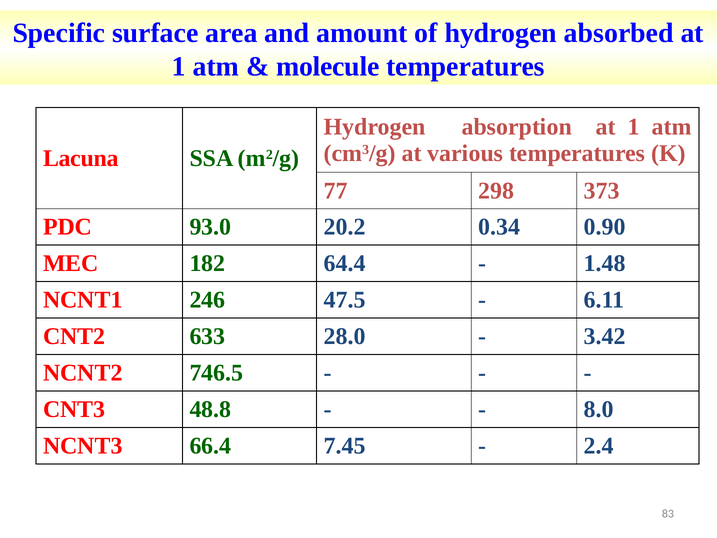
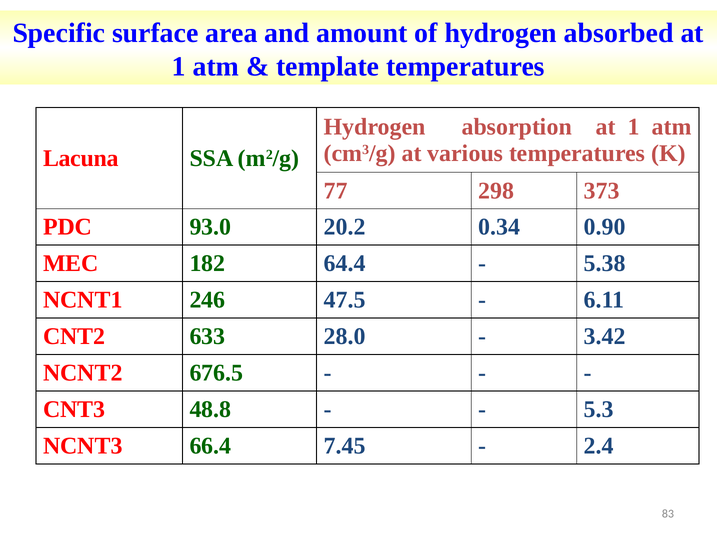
molecule: molecule -> template (328, 66)
1.48: 1.48 -> 5.38 (605, 263)
746.5: 746.5 -> 676.5 (216, 373)
8.0: 8.0 -> 5.3 (599, 409)
